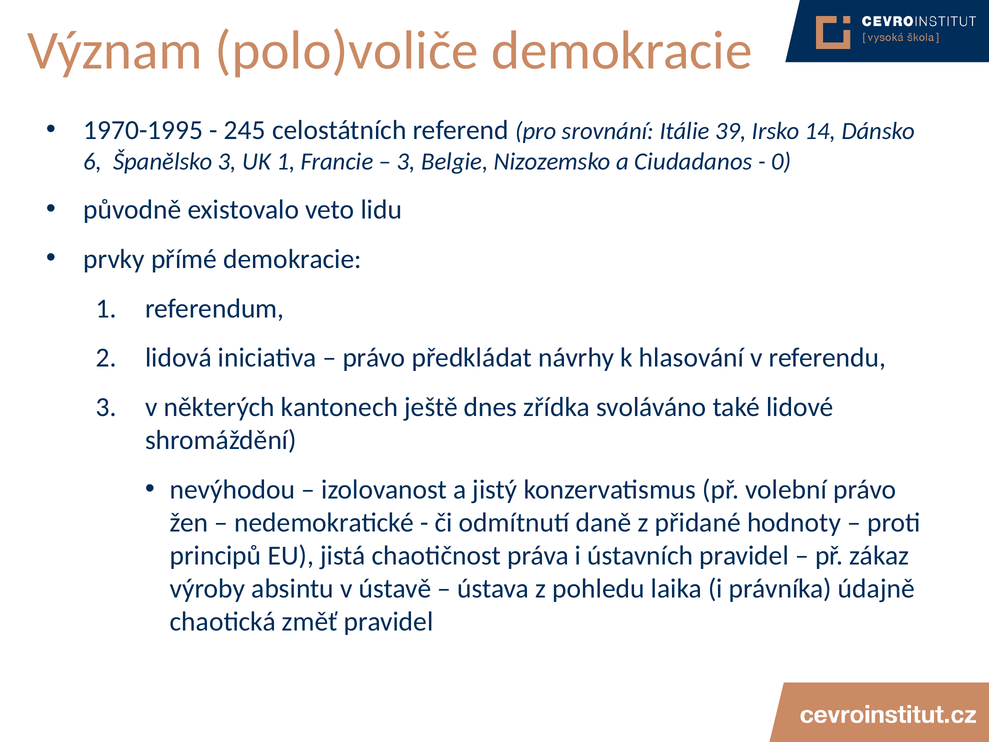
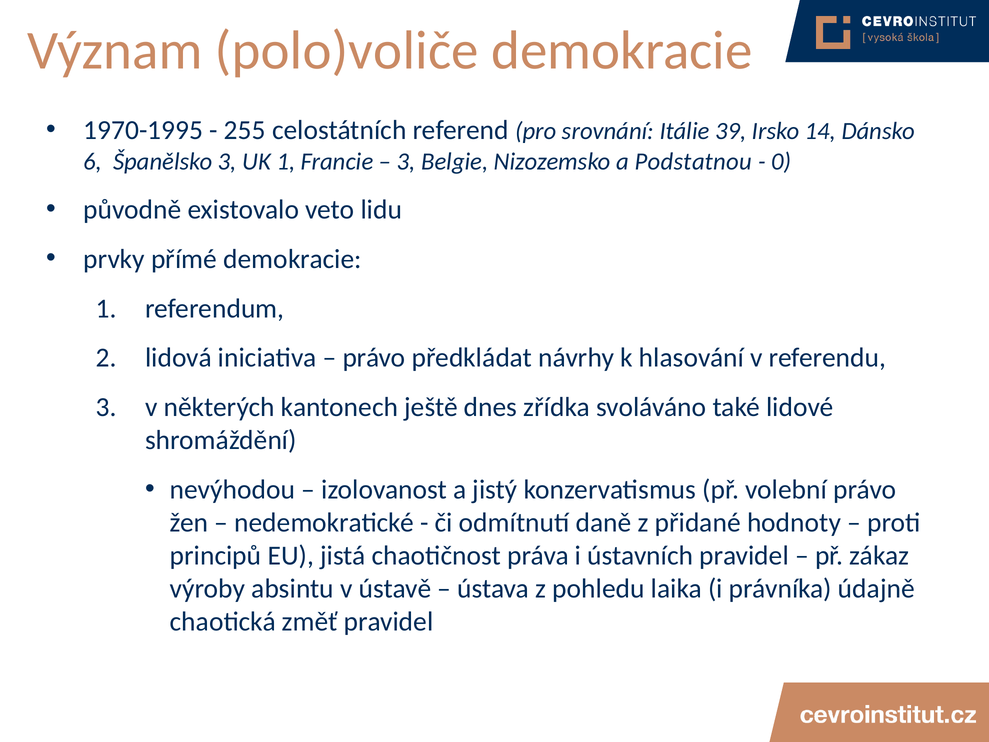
245: 245 -> 255 (245, 130)
Ciudadanos: Ciudadanos -> Podstatnou (693, 161)
